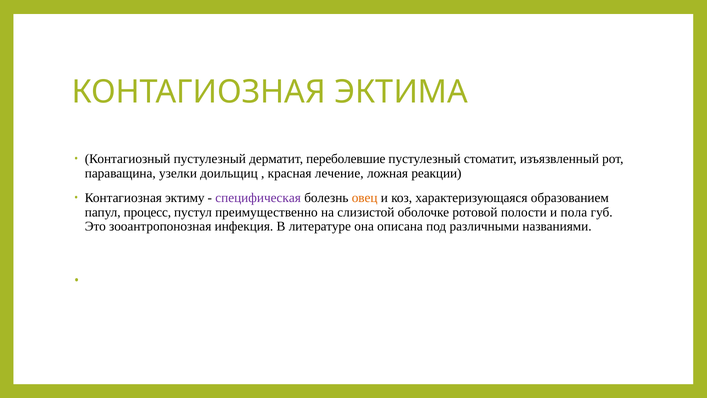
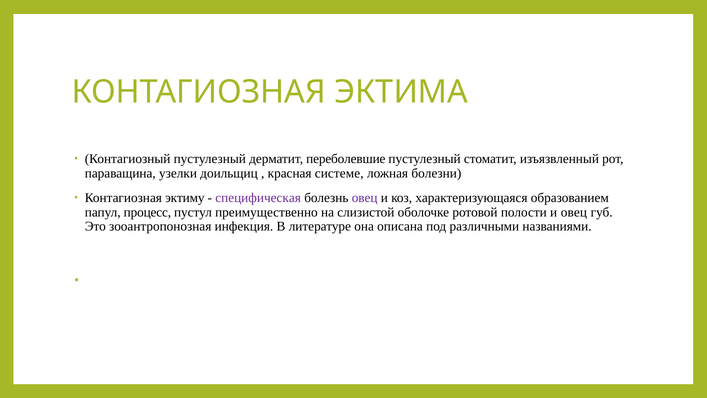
лечение: лечение -> системе (339, 173)
реакции: реакции -> болезни (436, 173)
овец colour: orange -> purple (365, 198)
и пола: пола -> овец (574, 212)
